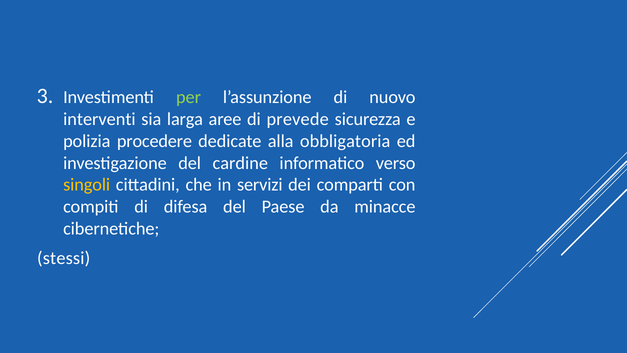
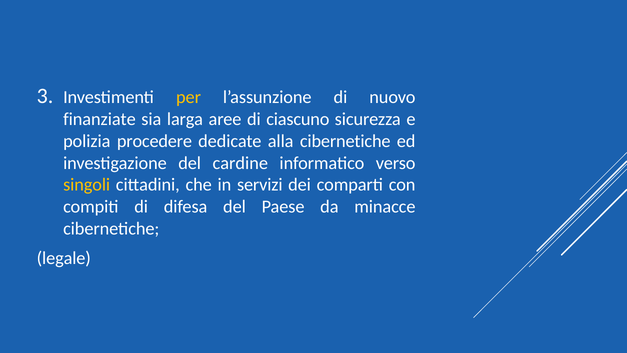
per colour: light green -> yellow (188, 97)
interventi: interventi -> finanziate (99, 119)
prevede: prevede -> ciascuno (298, 119)
alla obbligatoria: obbligatoria -> cibernetiche (345, 141)
stessi: stessi -> legale (64, 258)
